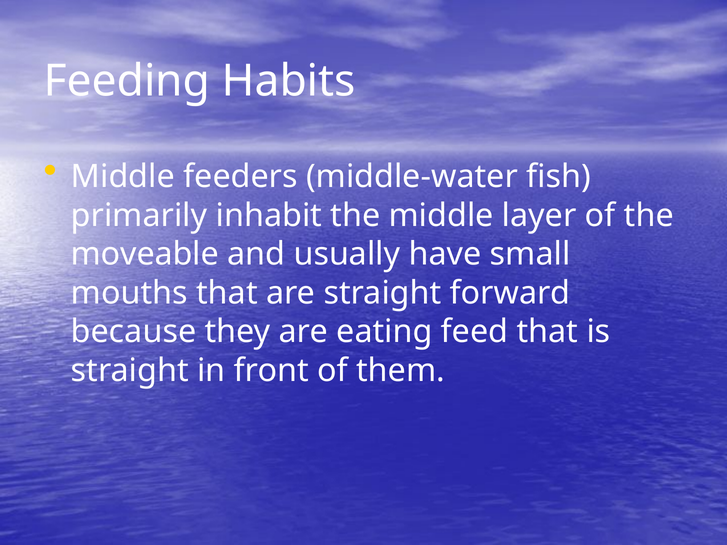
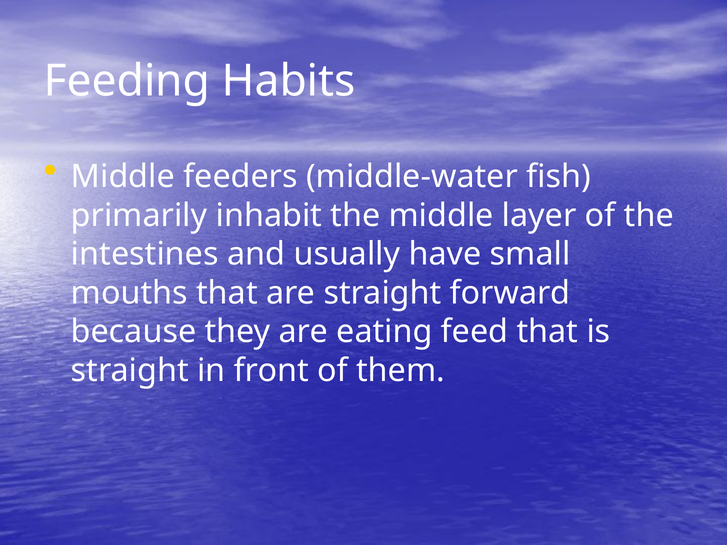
moveable: moveable -> intestines (145, 254)
